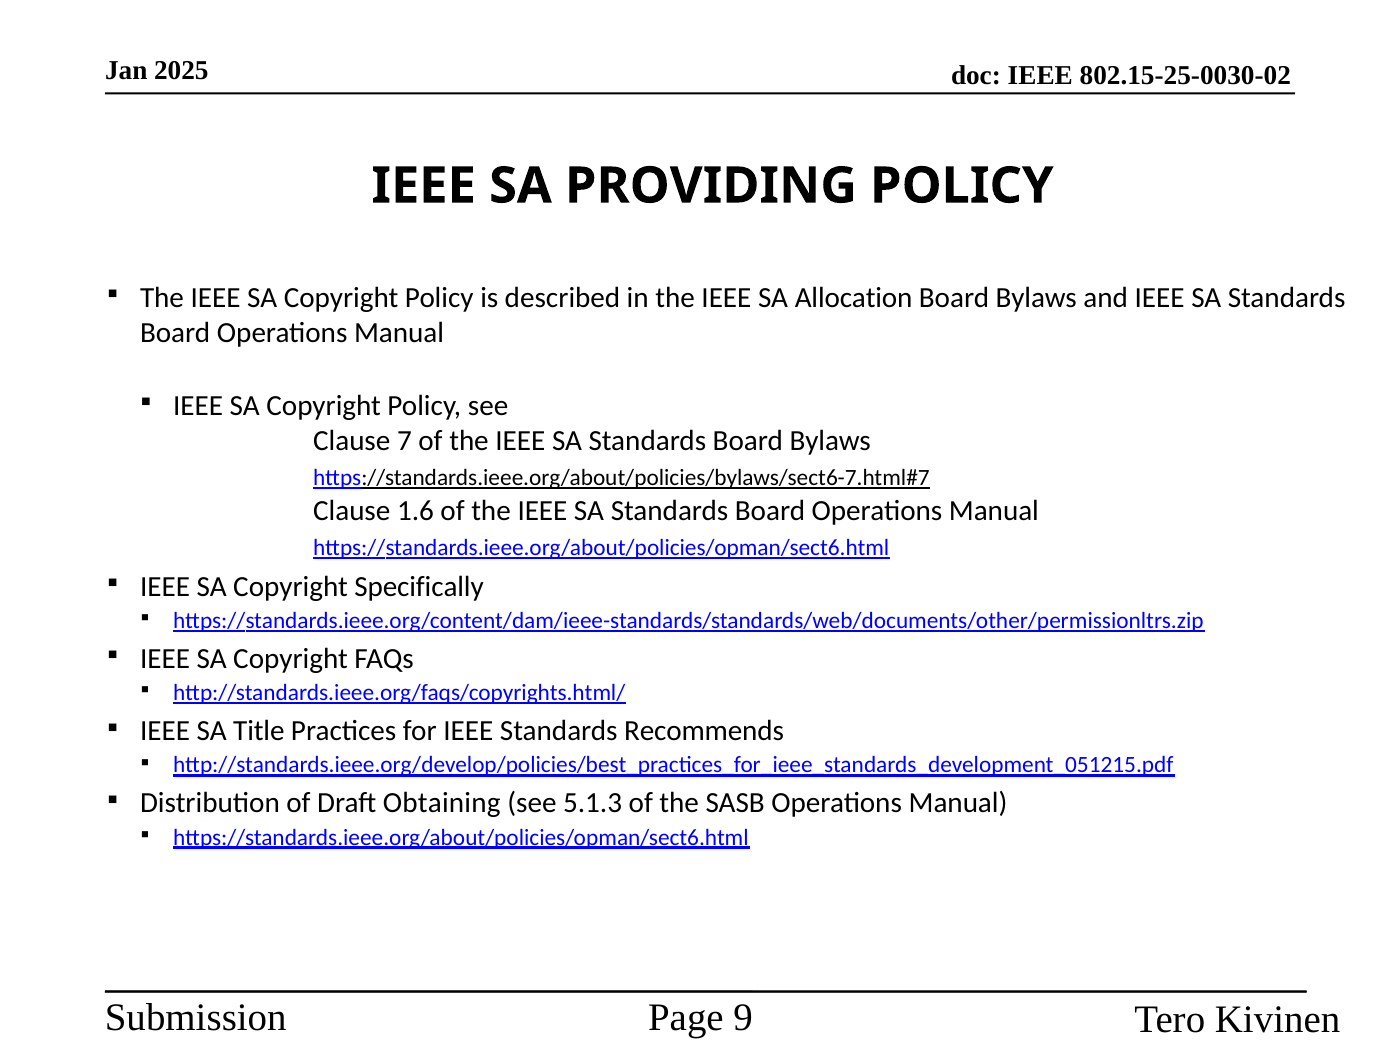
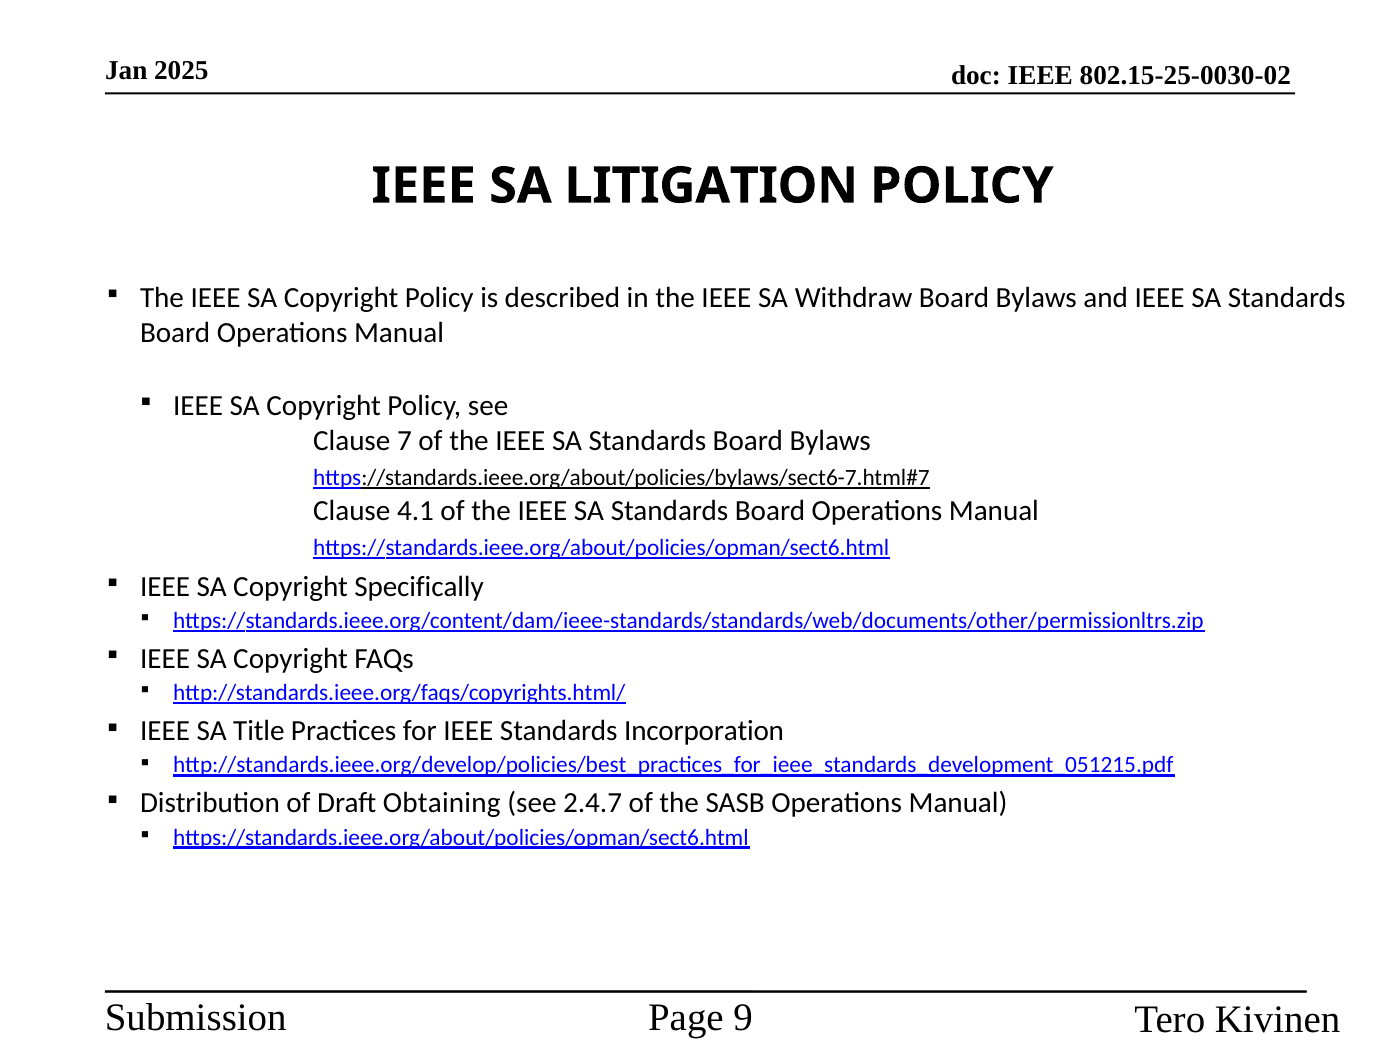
PROVIDING: PROVIDING -> LITIGATION (711, 186)
Allocation: Allocation -> Withdraw (854, 298)
1.6: 1.6 -> 4.1 (415, 511)
Recommends: Recommends -> Incorporation (704, 731)
5.1.3: 5.1.3 -> 2.4.7 (593, 803)
